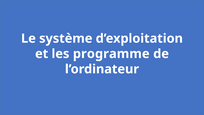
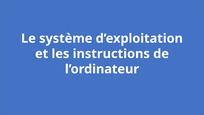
programme: programme -> instructions (111, 54)
